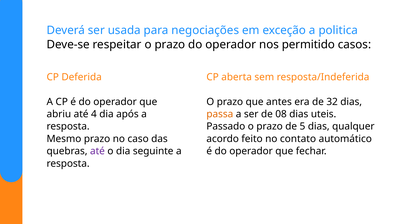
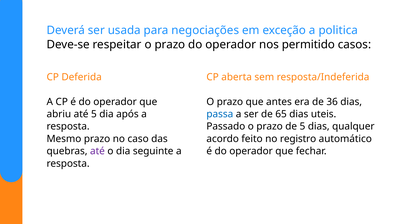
32: 32 -> 36 (332, 102)
até 4: 4 -> 5 (94, 114)
passa colour: orange -> blue (220, 114)
08: 08 -> 65 (281, 114)
contato: contato -> registro (298, 139)
